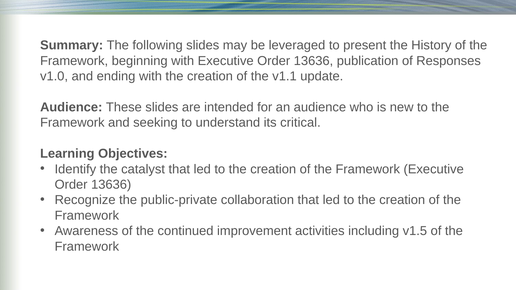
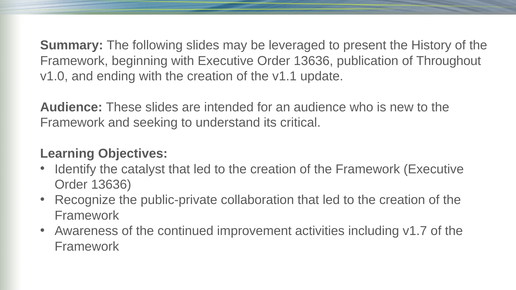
Responses: Responses -> Throughout (449, 61)
v1.5: v1.5 -> v1.7 (415, 231)
